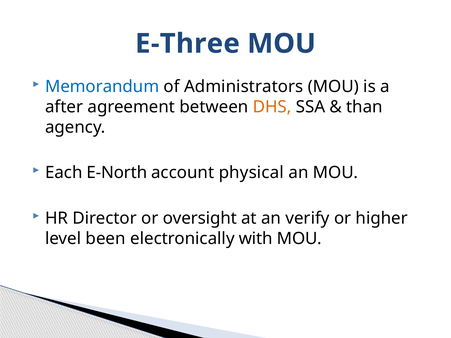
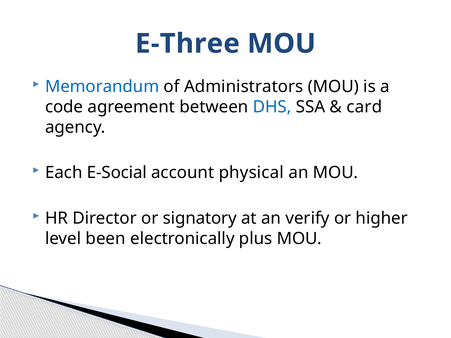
after: after -> code (64, 107)
DHS colour: orange -> blue (272, 107)
than: than -> card (364, 107)
E-North: E-North -> E-Social (117, 173)
oversight: oversight -> signatory (200, 219)
with: with -> plus (256, 239)
